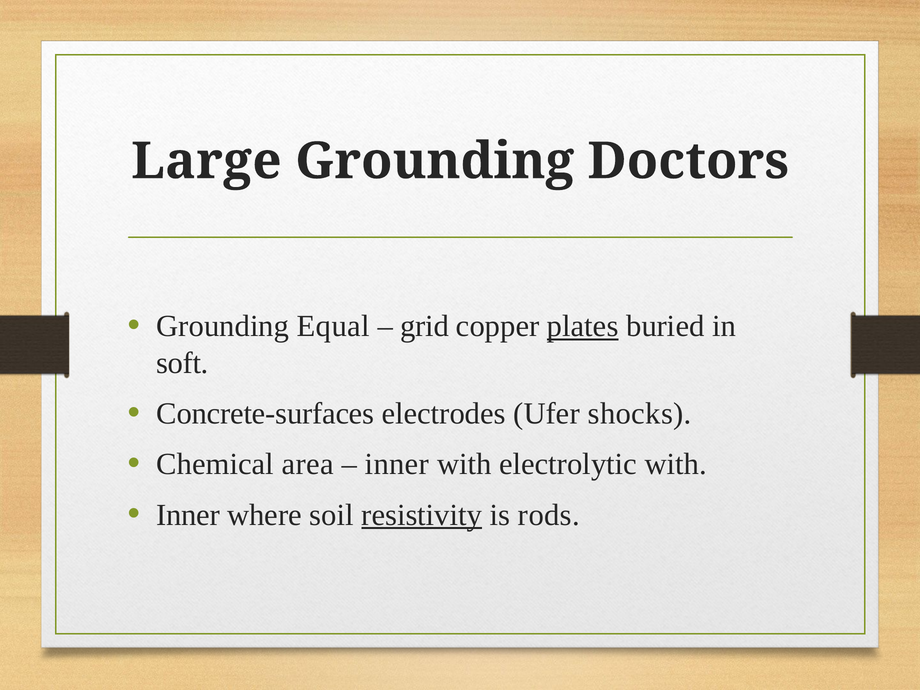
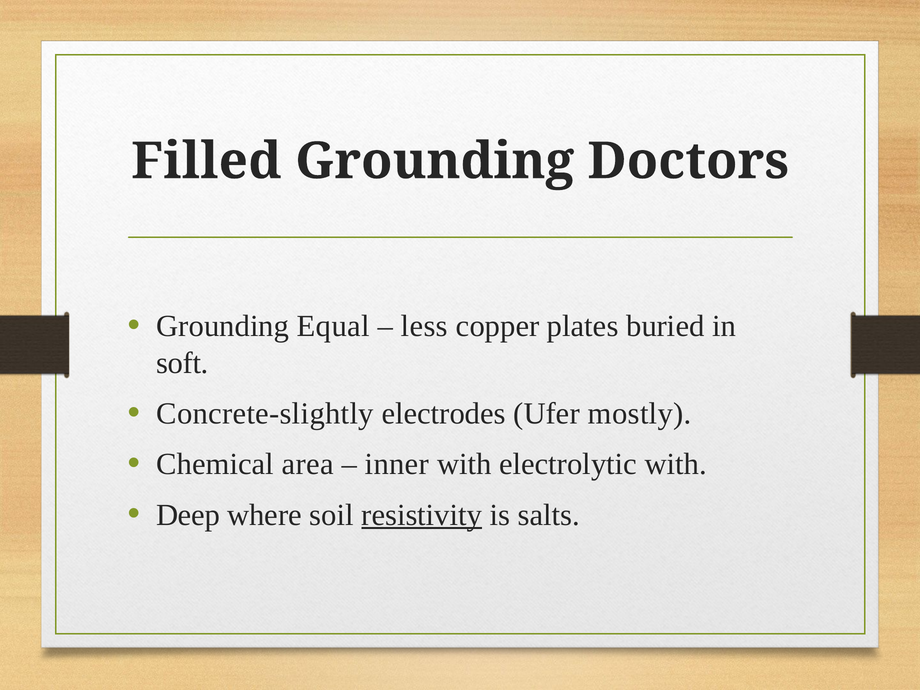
Large: Large -> Filled (206, 161)
grid: grid -> less (424, 326)
plates underline: present -> none (583, 326)
Concrete-surfaces: Concrete-surfaces -> Concrete-slightly (265, 414)
shocks: shocks -> mostly (640, 414)
Inner: Inner -> Deep (188, 515)
rods: rods -> salts (549, 515)
